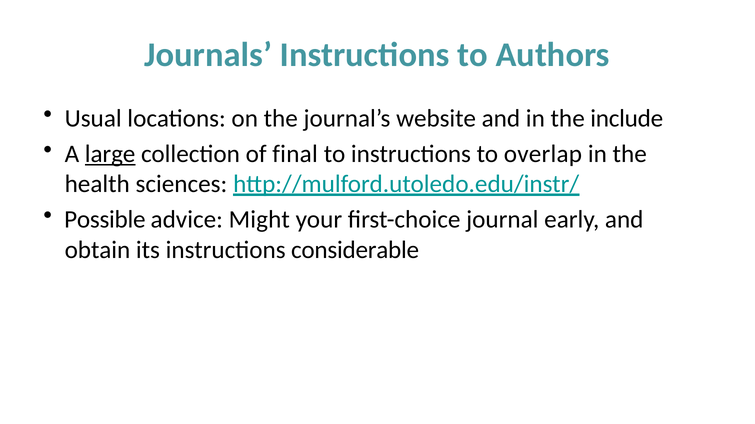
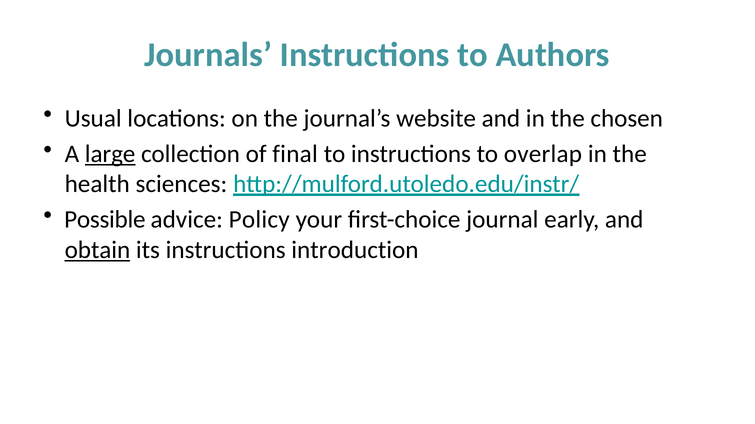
include: include -> chosen (627, 119)
Might: Might -> Policy (259, 220)
obtain underline: none -> present (97, 250)
considerable: considerable -> introduction (355, 250)
